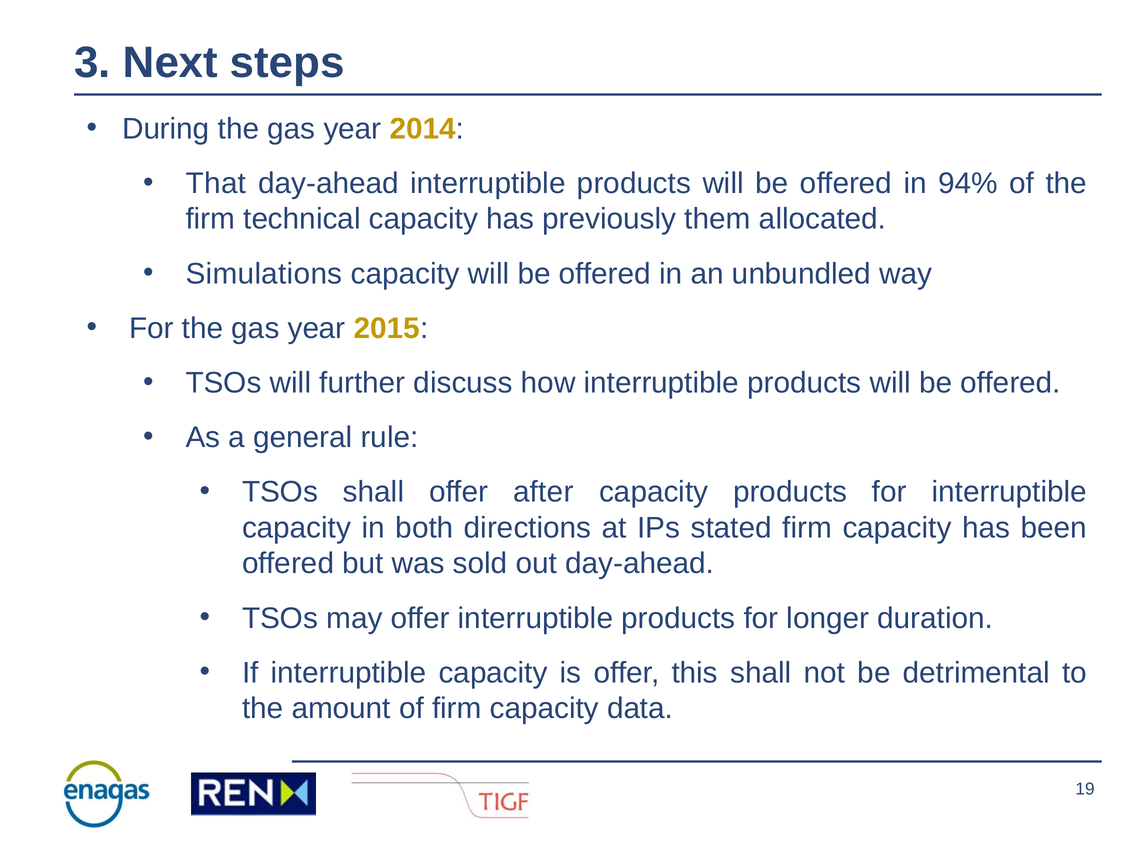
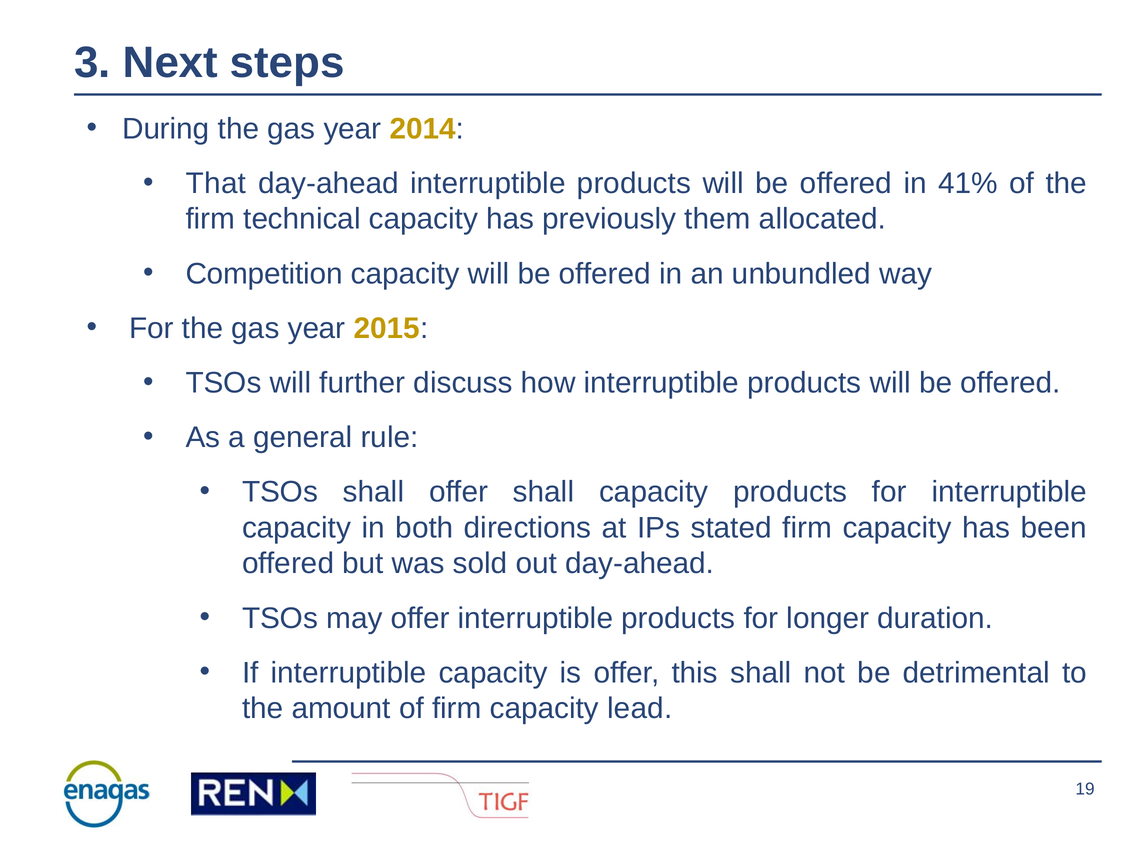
94%: 94% -> 41% (968, 184)
Simulations: Simulations -> Competition (264, 274)
offer after: after -> shall (544, 492)
data: data -> lead (640, 709)
